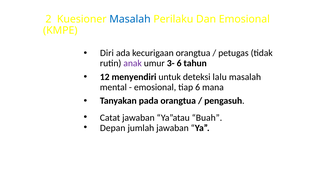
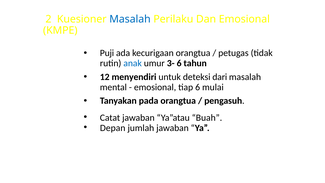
Diri: Diri -> Puji (107, 53)
anak colour: purple -> blue (133, 63)
lalu: lalu -> dari (220, 77)
mana: mana -> mulai (213, 87)
